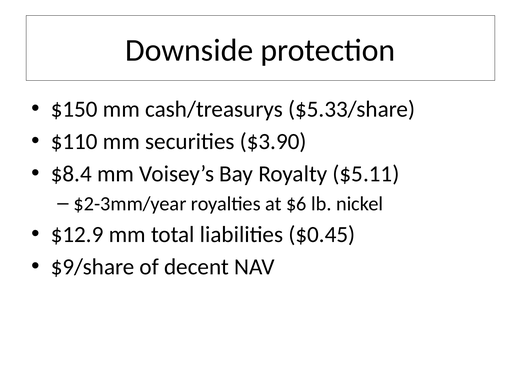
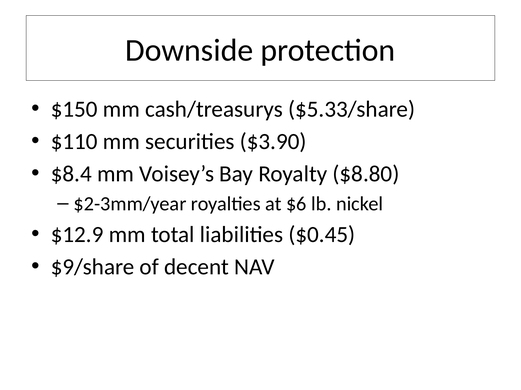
$5.11: $5.11 -> $8.80 (366, 174)
